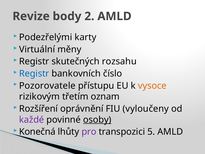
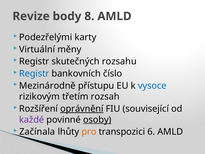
2: 2 -> 8 (89, 16)
Pozorovatele: Pozorovatele -> Mezinárodně (47, 86)
vysoce colour: orange -> blue (152, 86)
oznam: oznam -> rozsah (105, 96)
oprávnění underline: none -> present (82, 109)
vyloučeny: vyloučeny -> související (146, 109)
Konečná: Konečná -> Začínala (37, 132)
pro colour: purple -> orange (89, 132)
5: 5 -> 6 (151, 132)
